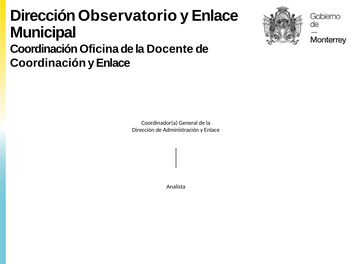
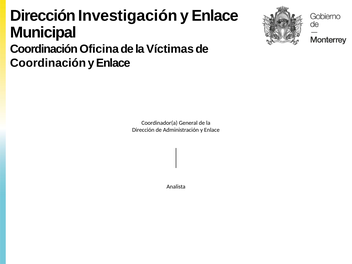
Observatorio: Observatorio -> Investigación (128, 16)
Docente: Docente -> Víctimas (170, 49)
